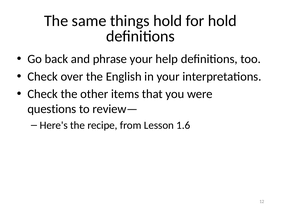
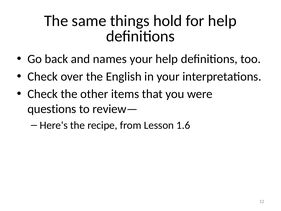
for hold: hold -> help (222, 21)
phrase: phrase -> names (110, 59)
